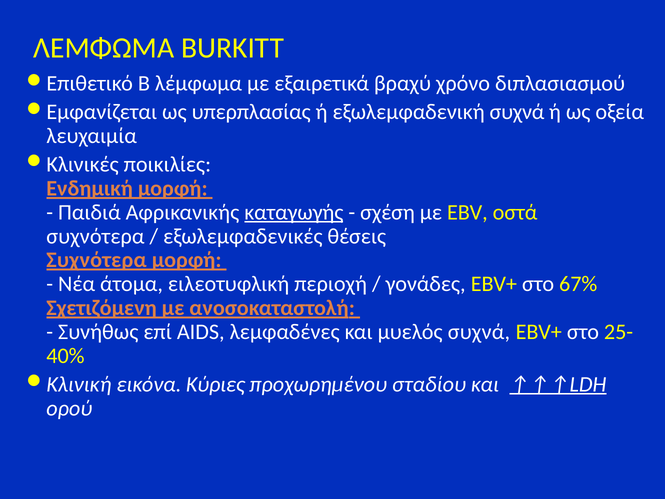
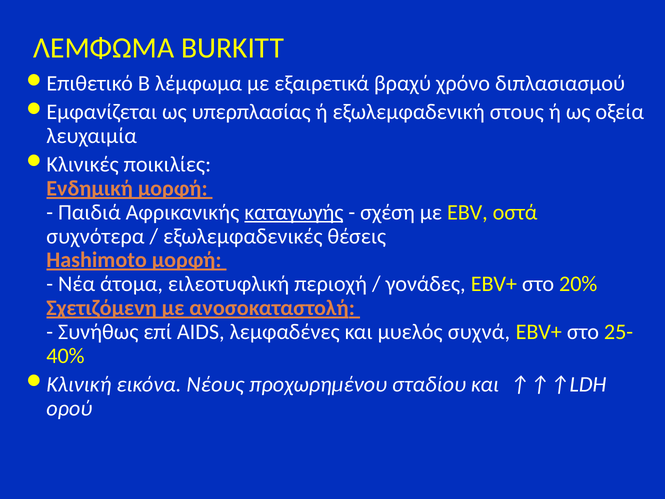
εξωλεμφαδενική συχνά: συχνά -> στους (517, 112)
Συχνότερα: Συχνότερα -> Ηashimoto (97, 260)
67%: 67% -> 20% (578, 284)
Κύριες: Κύριες -> Νέους (215, 384)
↑↑↑LDH underline: present -> none (558, 384)
